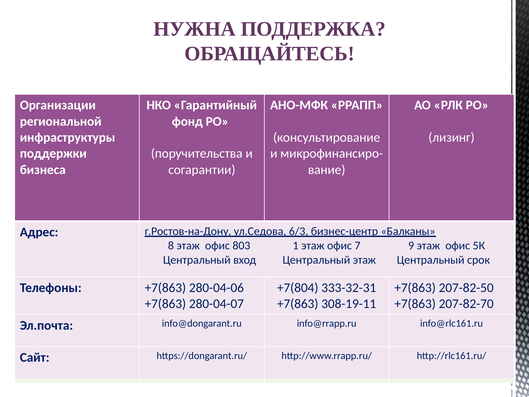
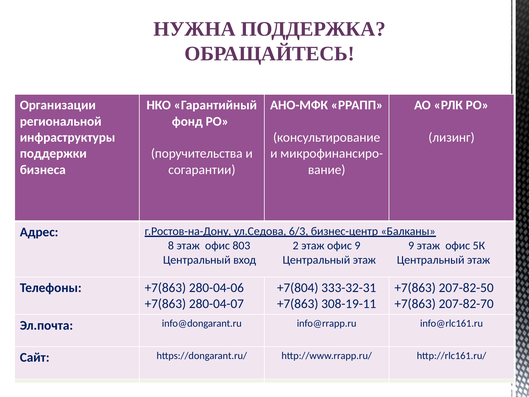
1: 1 -> 2 (296, 246)
7: 7 -> 9 (358, 246)
срок: срок -> этаж (479, 260)
